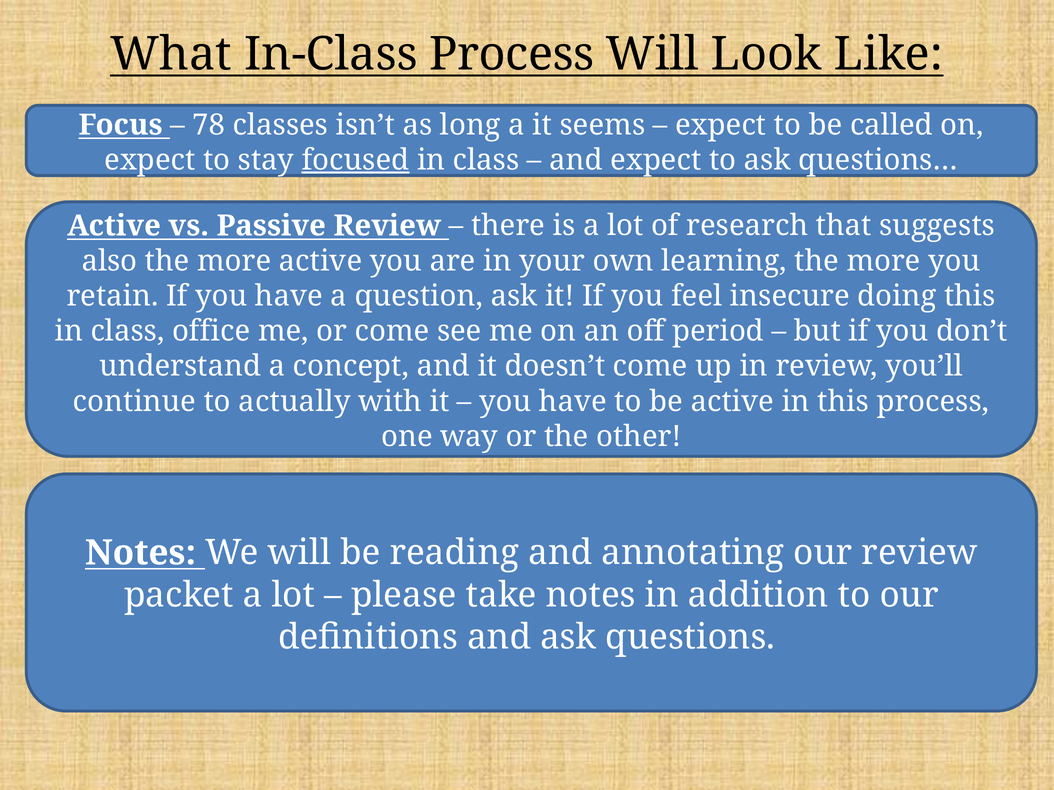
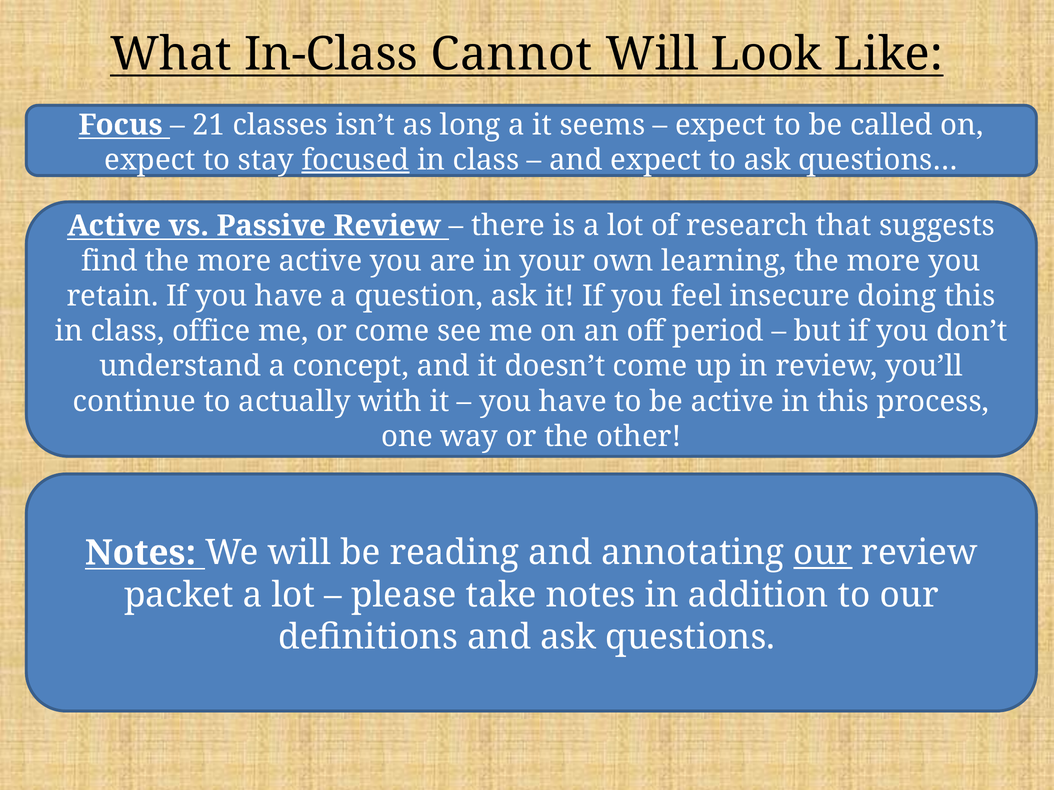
In-Class Process: Process -> Cannot (511, 54)
78: 78 -> 21 (209, 125)
also: also -> find (110, 261)
our underline: none -> present (823, 553)
